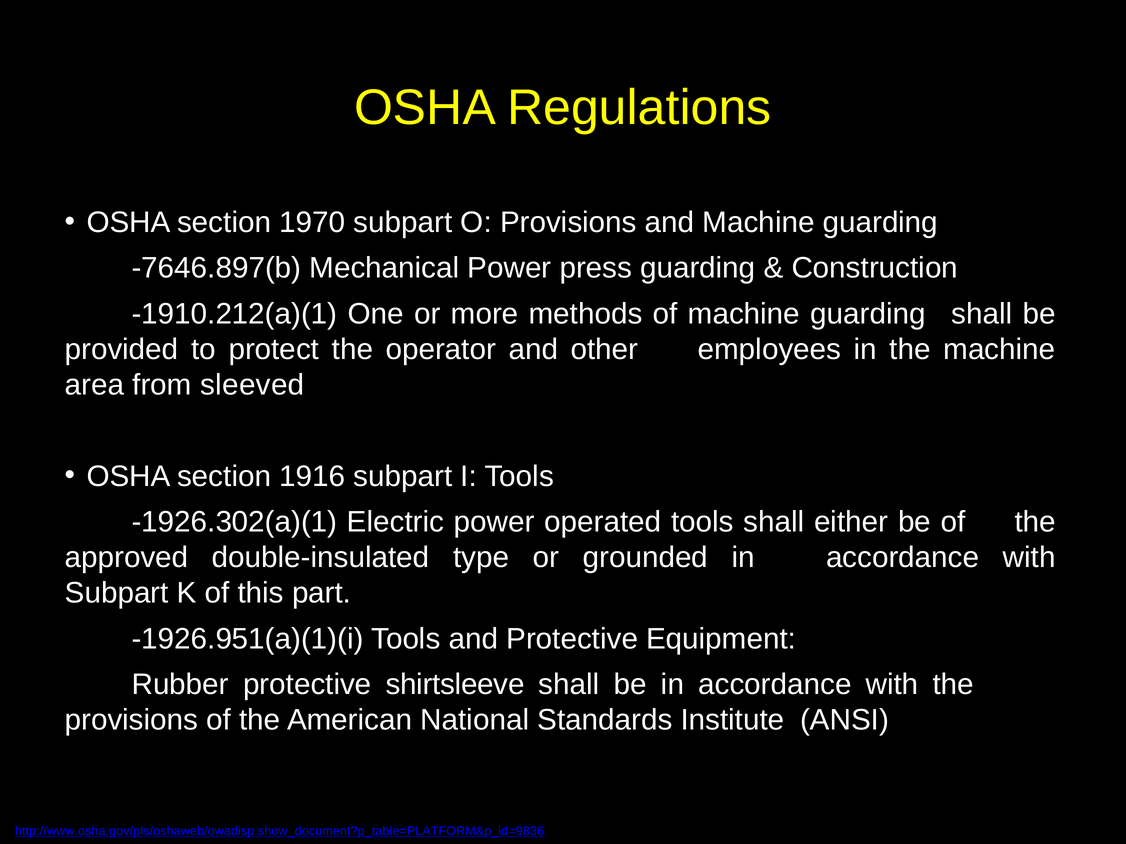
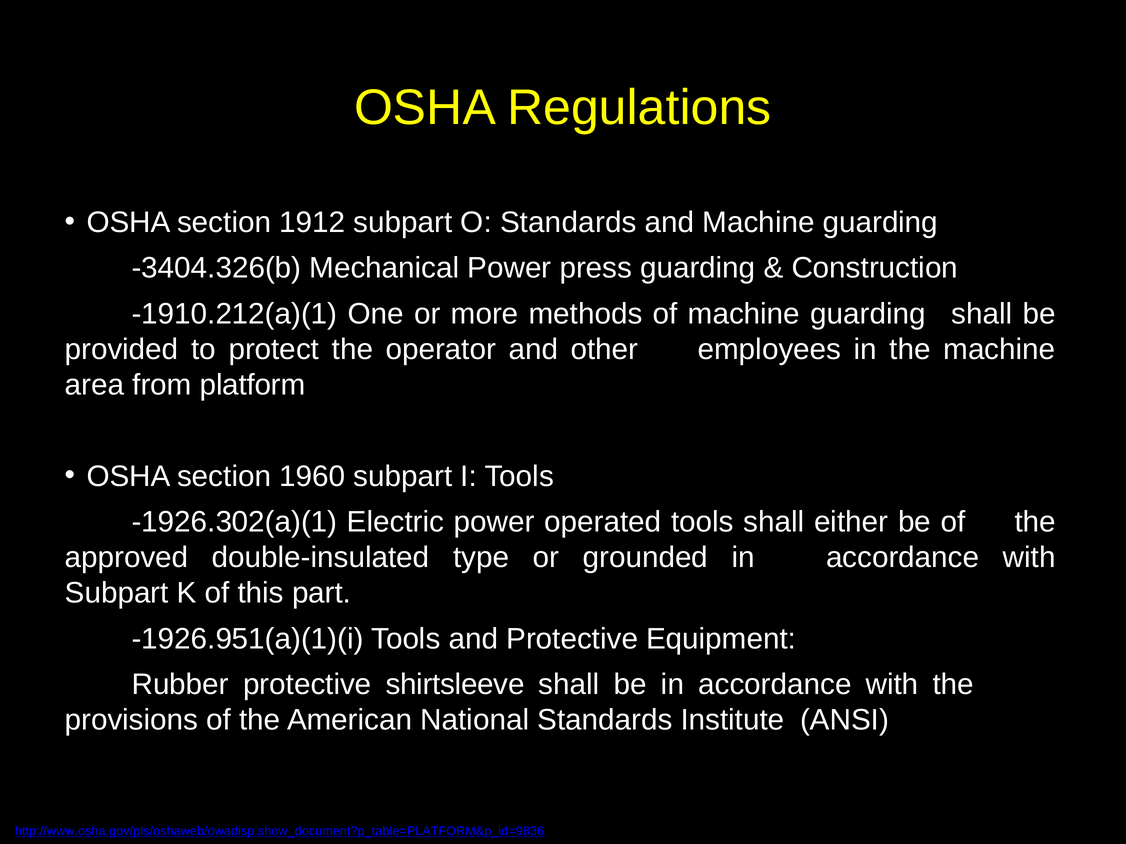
1970: 1970 -> 1912 (312, 223)
O Provisions: Provisions -> Standards (568, 223)
-7646.897(b: -7646.897(b -> -3404.326(b (216, 268)
sleeved: sleeved -> platform (253, 385)
1916: 1916 -> 1960 (312, 477)
